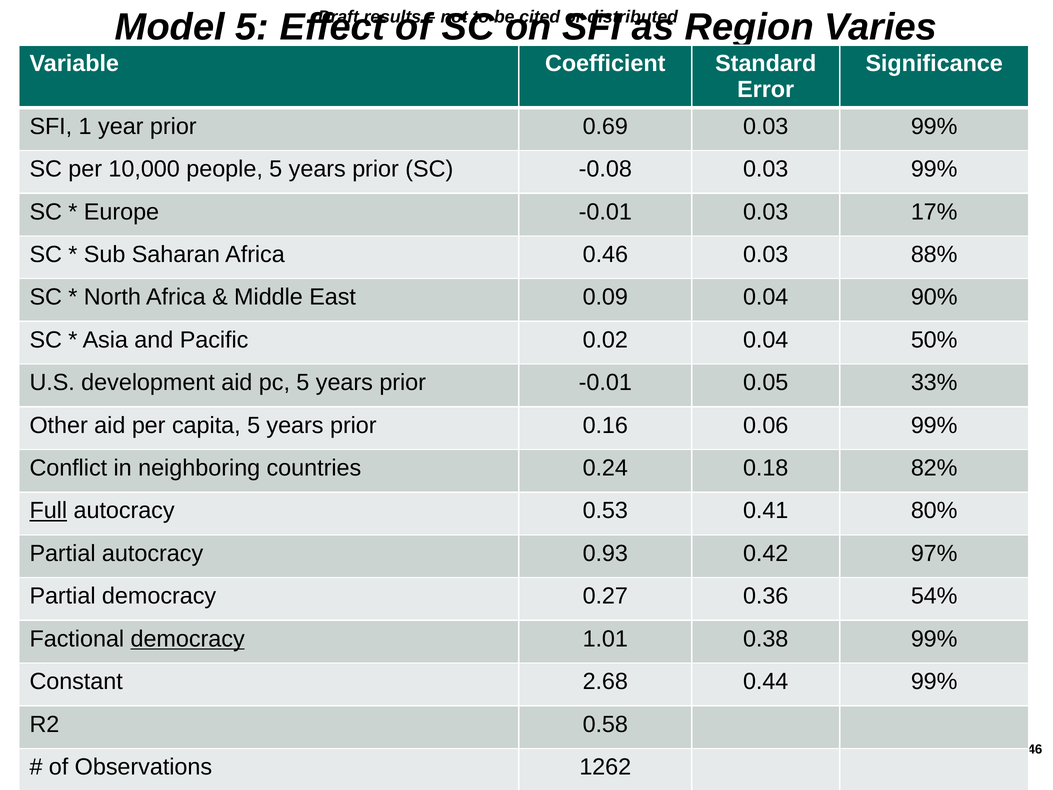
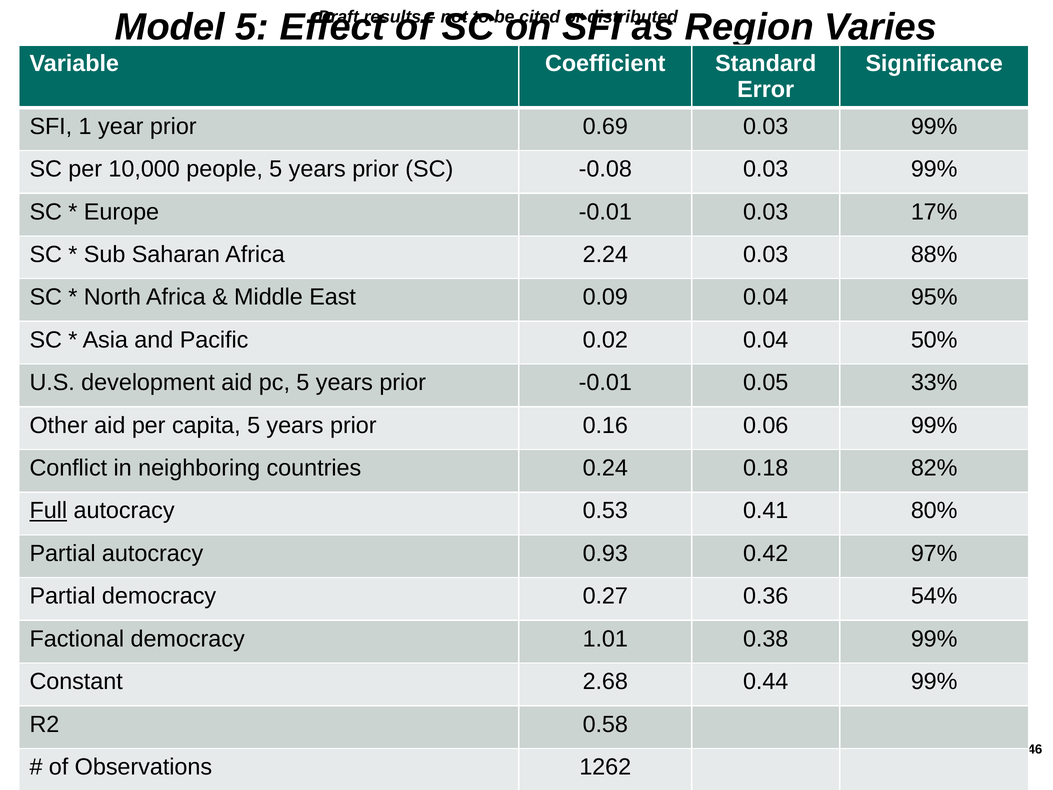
0.46: 0.46 -> 2.24 (605, 254)
90%: 90% -> 95% (934, 297)
democracy underline: present -> none (188, 639)
